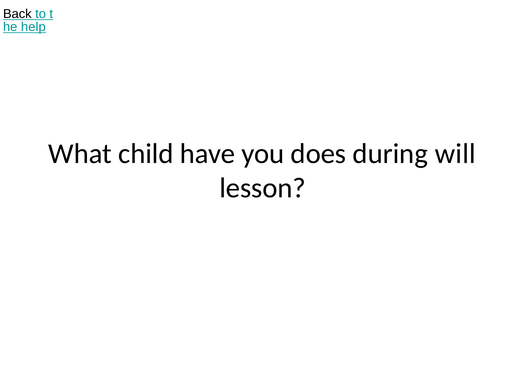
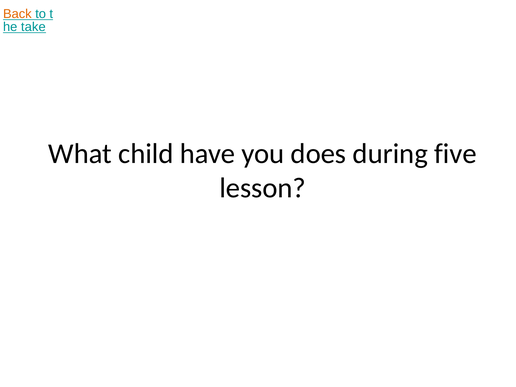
Back colour: black -> orange (17, 14)
help: help -> take (33, 27)
will: will -> five (455, 154)
